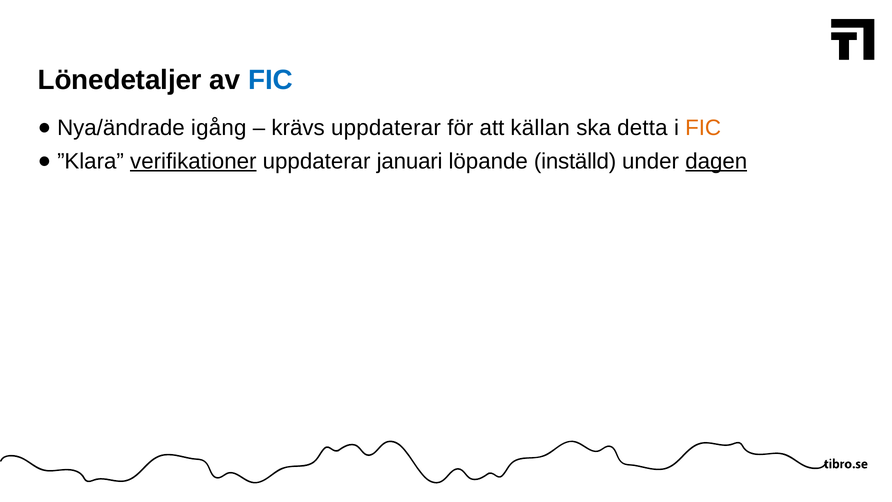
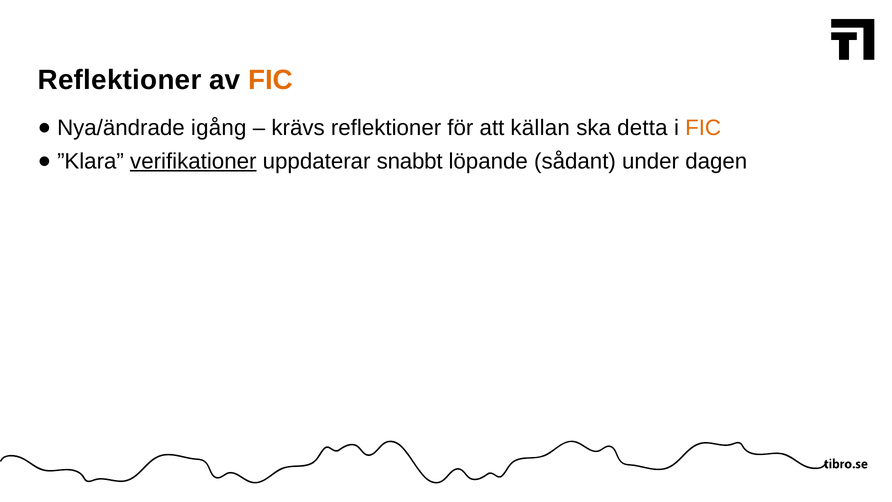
Lönedetaljer: Lönedetaljer -> Reflektioner (120, 80)
FIC colour: blue -> orange (271, 80)
krävs uppdaterar: uppdaterar -> reflektioner (386, 128)
januari: januari -> snabbt (410, 161)
inställd: inställd -> sådant (575, 161)
dagen underline: present -> none (716, 161)
